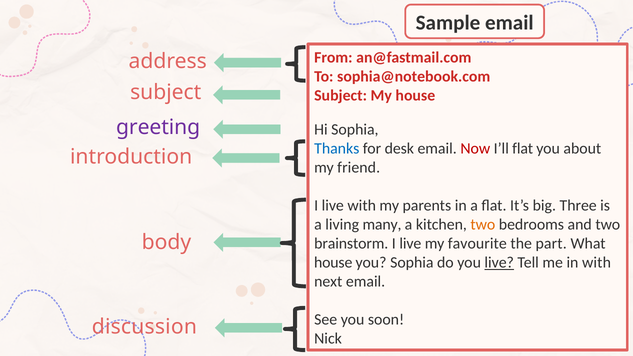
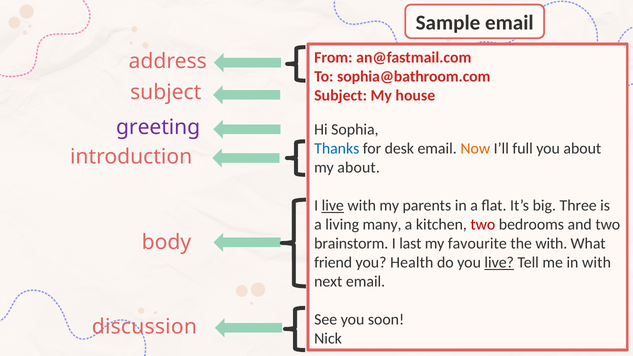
sophia@notebook.com: sophia@notebook.com -> sophia@bathroom.com (414, 77)
Now colour: red -> orange (475, 149)
I’ll flat: flat -> full (523, 149)
my friend: friend -> about (359, 168)
live underline: none -> present (333, 206)
two colour: orange -> red (483, 225)
live: live -> last (410, 244)
the part: part -> with (551, 244)
house: house -> friend (333, 263)
you Sophia: Sophia -> Health (412, 263)
